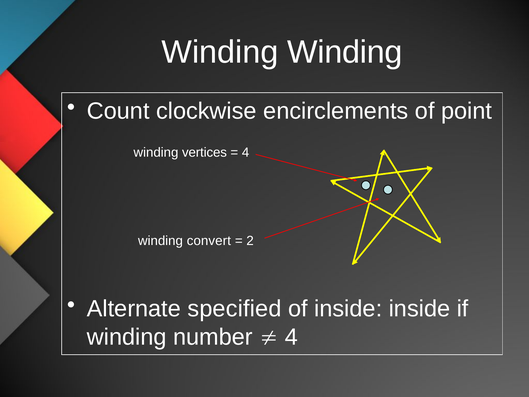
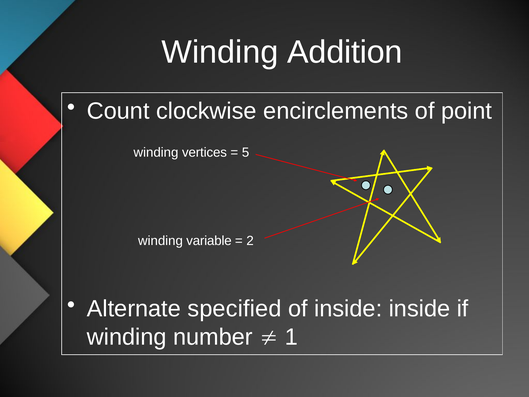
Winding Winding: Winding -> Addition (345, 52)
4: 4 -> 5 (246, 153)
convert: convert -> variable (209, 241)
4: 4 -> 1 (291, 337)
